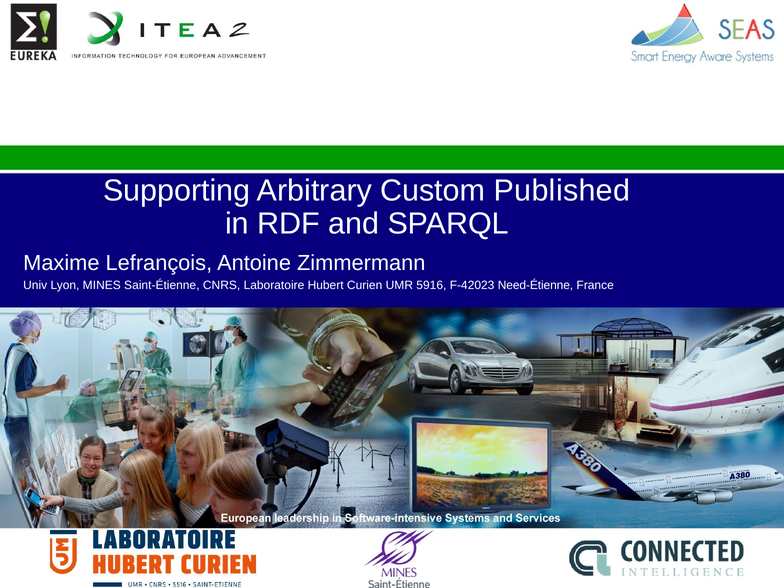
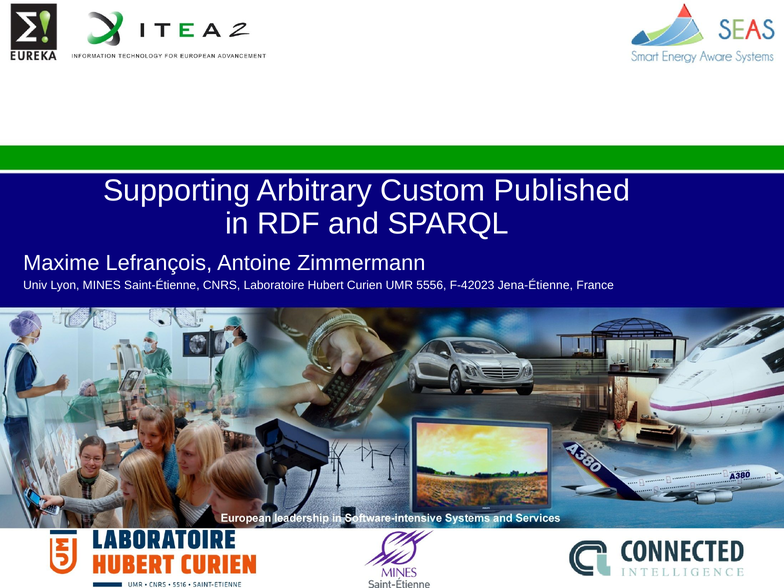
5916: 5916 -> 5556 (431, 285)
Need-Étienne: Need-Étienne -> Jena-Étienne (535, 285)
